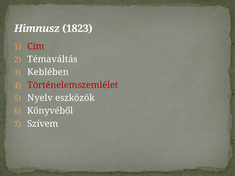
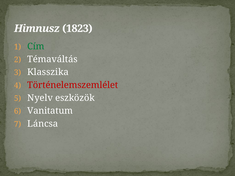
Cím colour: red -> green (36, 46)
Keblében: Keblében -> Klasszika (48, 72)
Könyvéből: Könyvéből -> Vanitatum (50, 111)
Szívem: Szívem -> Láncsa (43, 124)
